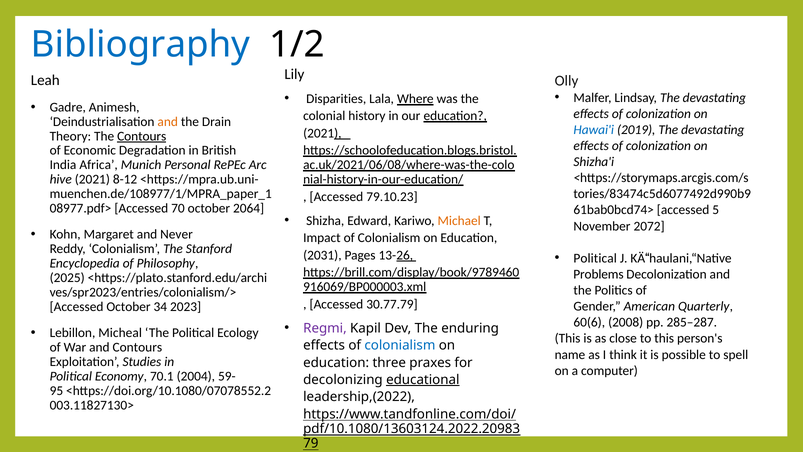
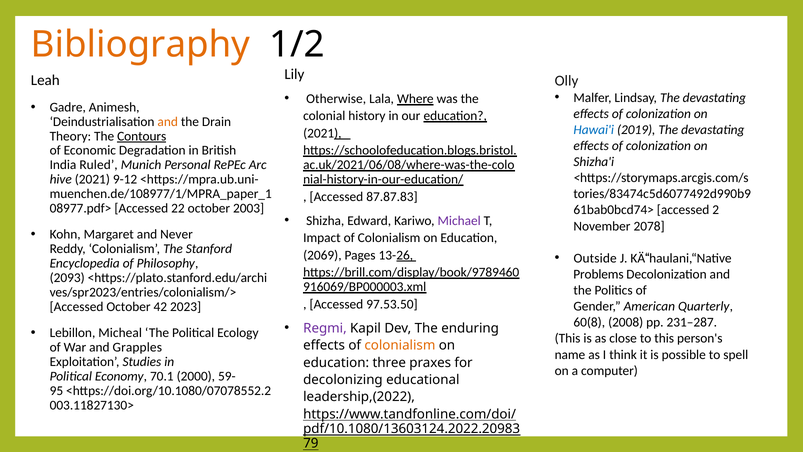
Bibliography colour: blue -> orange (141, 45)
Disparities: Disparities -> Otherwise (336, 99)
Africa: Africa -> Ruled (99, 165)
8-12: 8-12 -> 9-12 (125, 179)
79.10.23: 79.10.23 -> 87.87.83 (392, 197)
70: 70 -> 22 (178, 208)
2064: 2064 -> 2003 (249, 208)
5: 5 -> 2 (716, 210)
Michael colour: orange -> purple (459, 221)
2072: 2072 -> 2078 (649, 226)
2031: 2031 -> 2069 (322, 255)
Political: Political -> Outside (595, 258)
2025: 2025 -> 2093 (67, 278)
30.77.79: 30.77.79 -> 97.53.50 (392, 304)
34: 34 -> 42 (160, 307)
60(6: 60(6 -> 60(8 (589, 322)
285–287: 285–287 -> 231–287 (692, 322)
colonialism colour: blue -> orange (400, 345)
and Contours: Contours -> Grapples (137, 347)
2004: 2004 -> 2000 (196, 376)
educational underline: present -> none (423, 380)
